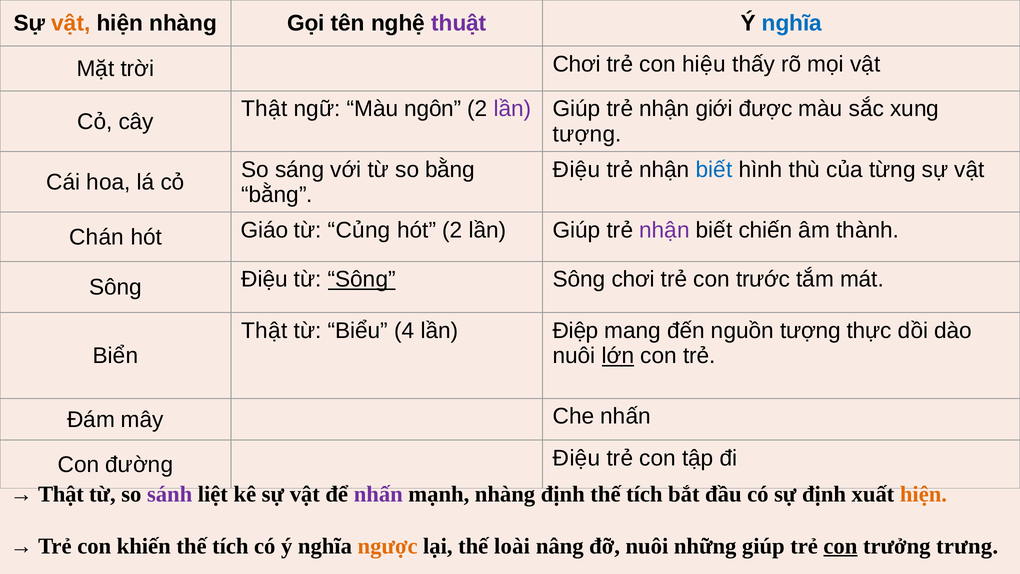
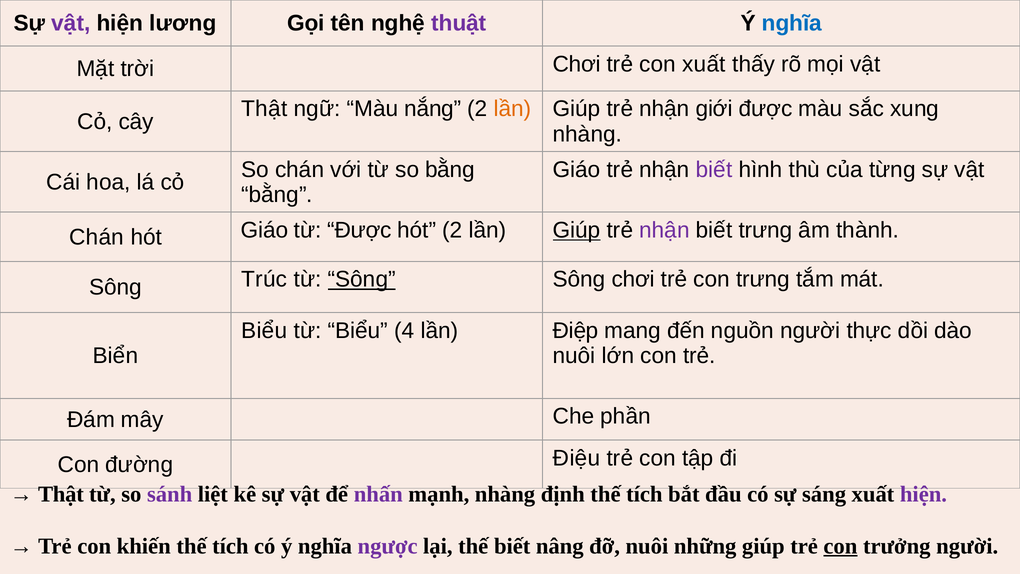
vật colour: orange -> purple (71, 23)
hiện nhàng: nhàng -> lương (183, 23)
con hiệu: hiệu -> xuất (704, 64)
ngôn: ngôn -> nắng (433, 109)
lần colour: purple -> orange (512, 109)
tượng: tượng -> nhàng (587, 134)
So sáng: sáng -> chán (300, 170)
Điệu: Điệu -> Giáo (577, 170)
biết colour: blue -> purple (714, 170)
từ Củng: Củng -> Được (360, 230)
Giúp underline: none -> present (577, 230)
biết chiến: chiến -> trưng (765, 230)
Sông Điệu: Điệu -> Trúc (264, 279)
con trước: trước -> trưng (763, 279)
Thật: Thật -> Biểu (264, 331)
nguồn tượng: tượng -> người (810, 331)
lớn underline: present -> none (618, 356)
Che nhấn: nhấn -> phần (626, 416)
sự định: định -> sáng (824, 494)
hiện colour: orange -> purple (923, 494)
ngược colour: orange -> purple (388, 546)
thế loài: loài -> biết (512, 546)
trưởng trưng: trưng -> người (967, 546)
